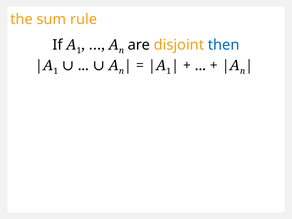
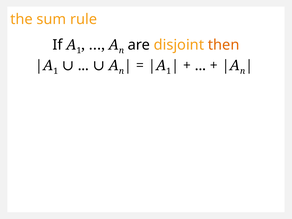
then colour: blue -> orange (224, 45)
